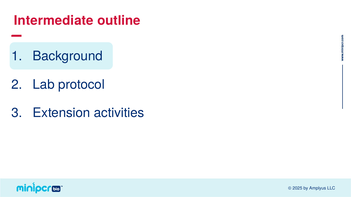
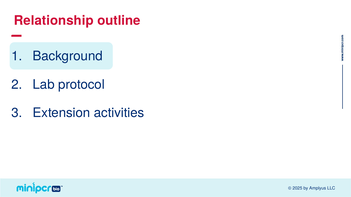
Intermediate: Intermediate -> Relationship (54, 21)
